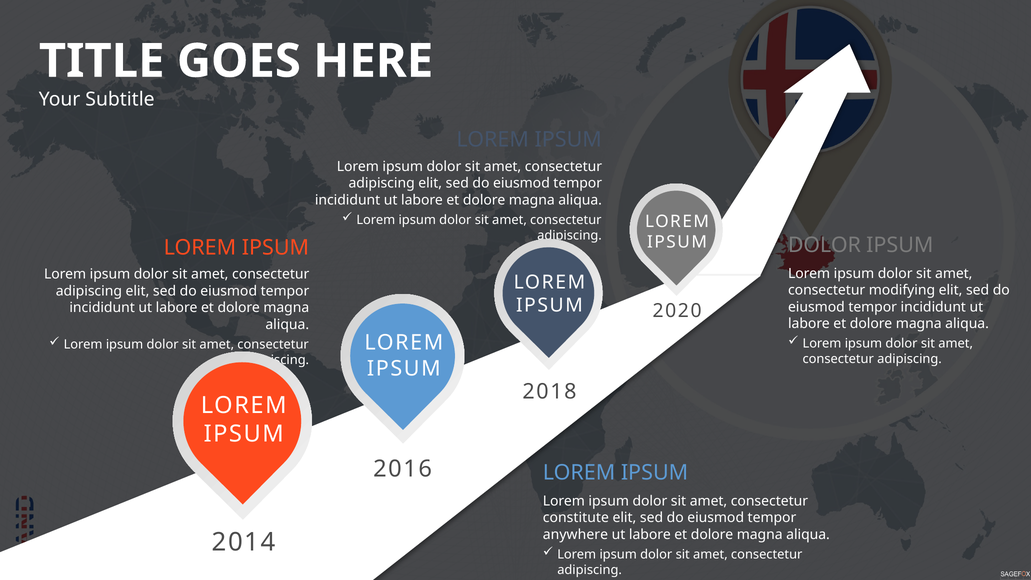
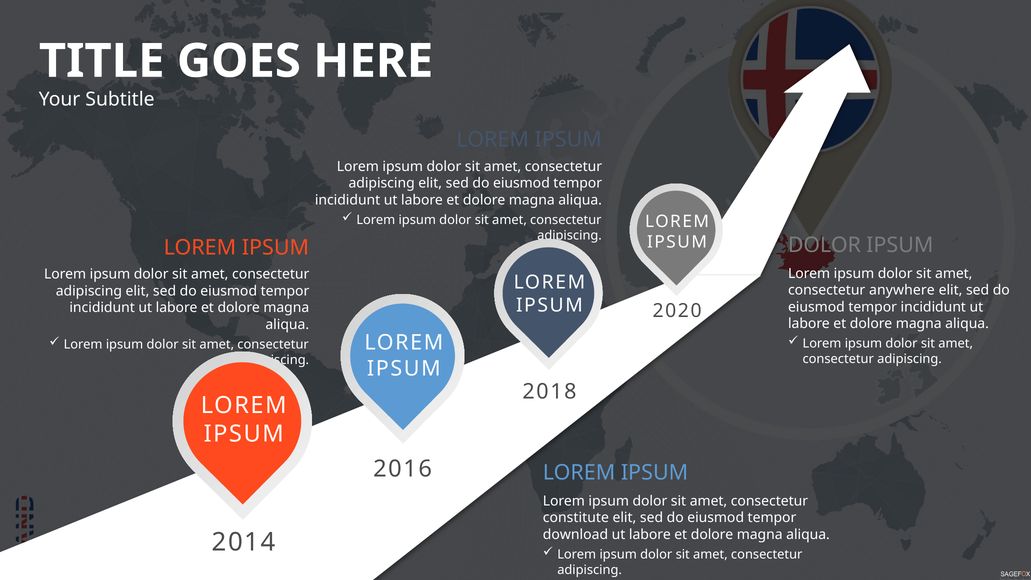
modifying: modifying -> anywhere (902, 290)
anywhere: anywhere -> download (575, 534)
